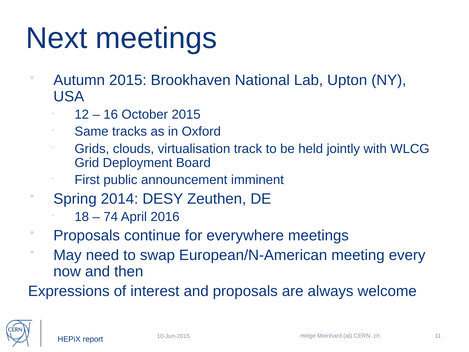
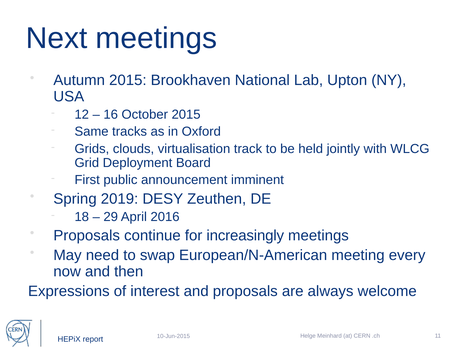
2014: 2014 -> 2019 (120, 199)
74: 74 -> 29 (111, 217)
everywhere: everywhere -> increasingly (245, 235)
